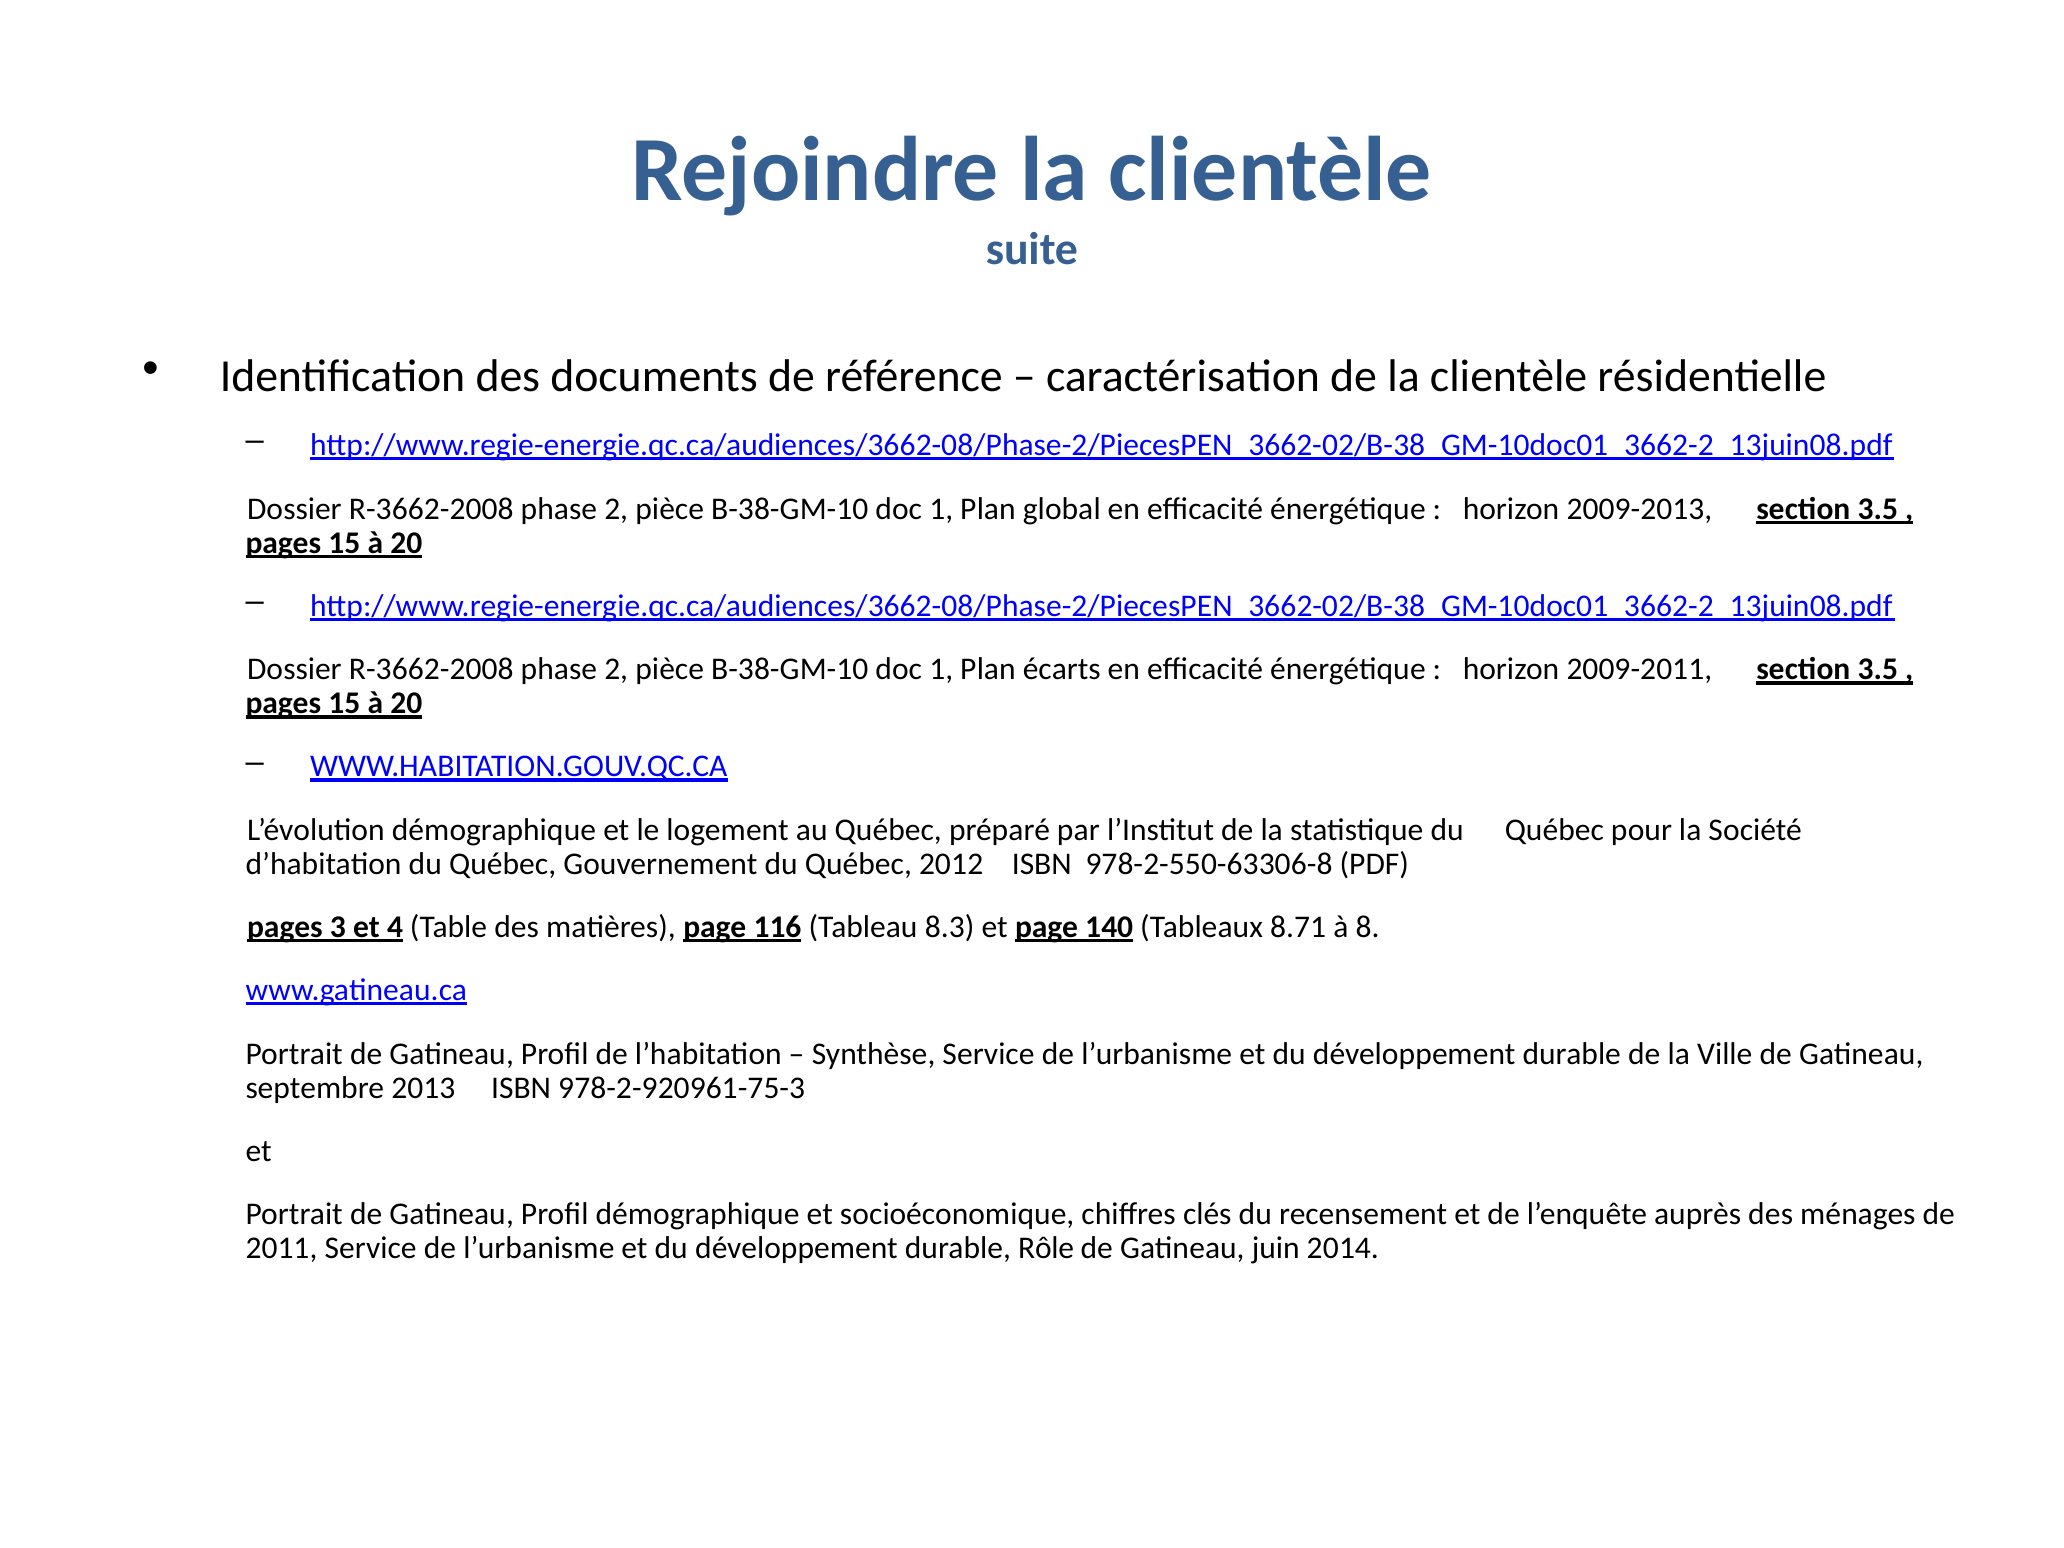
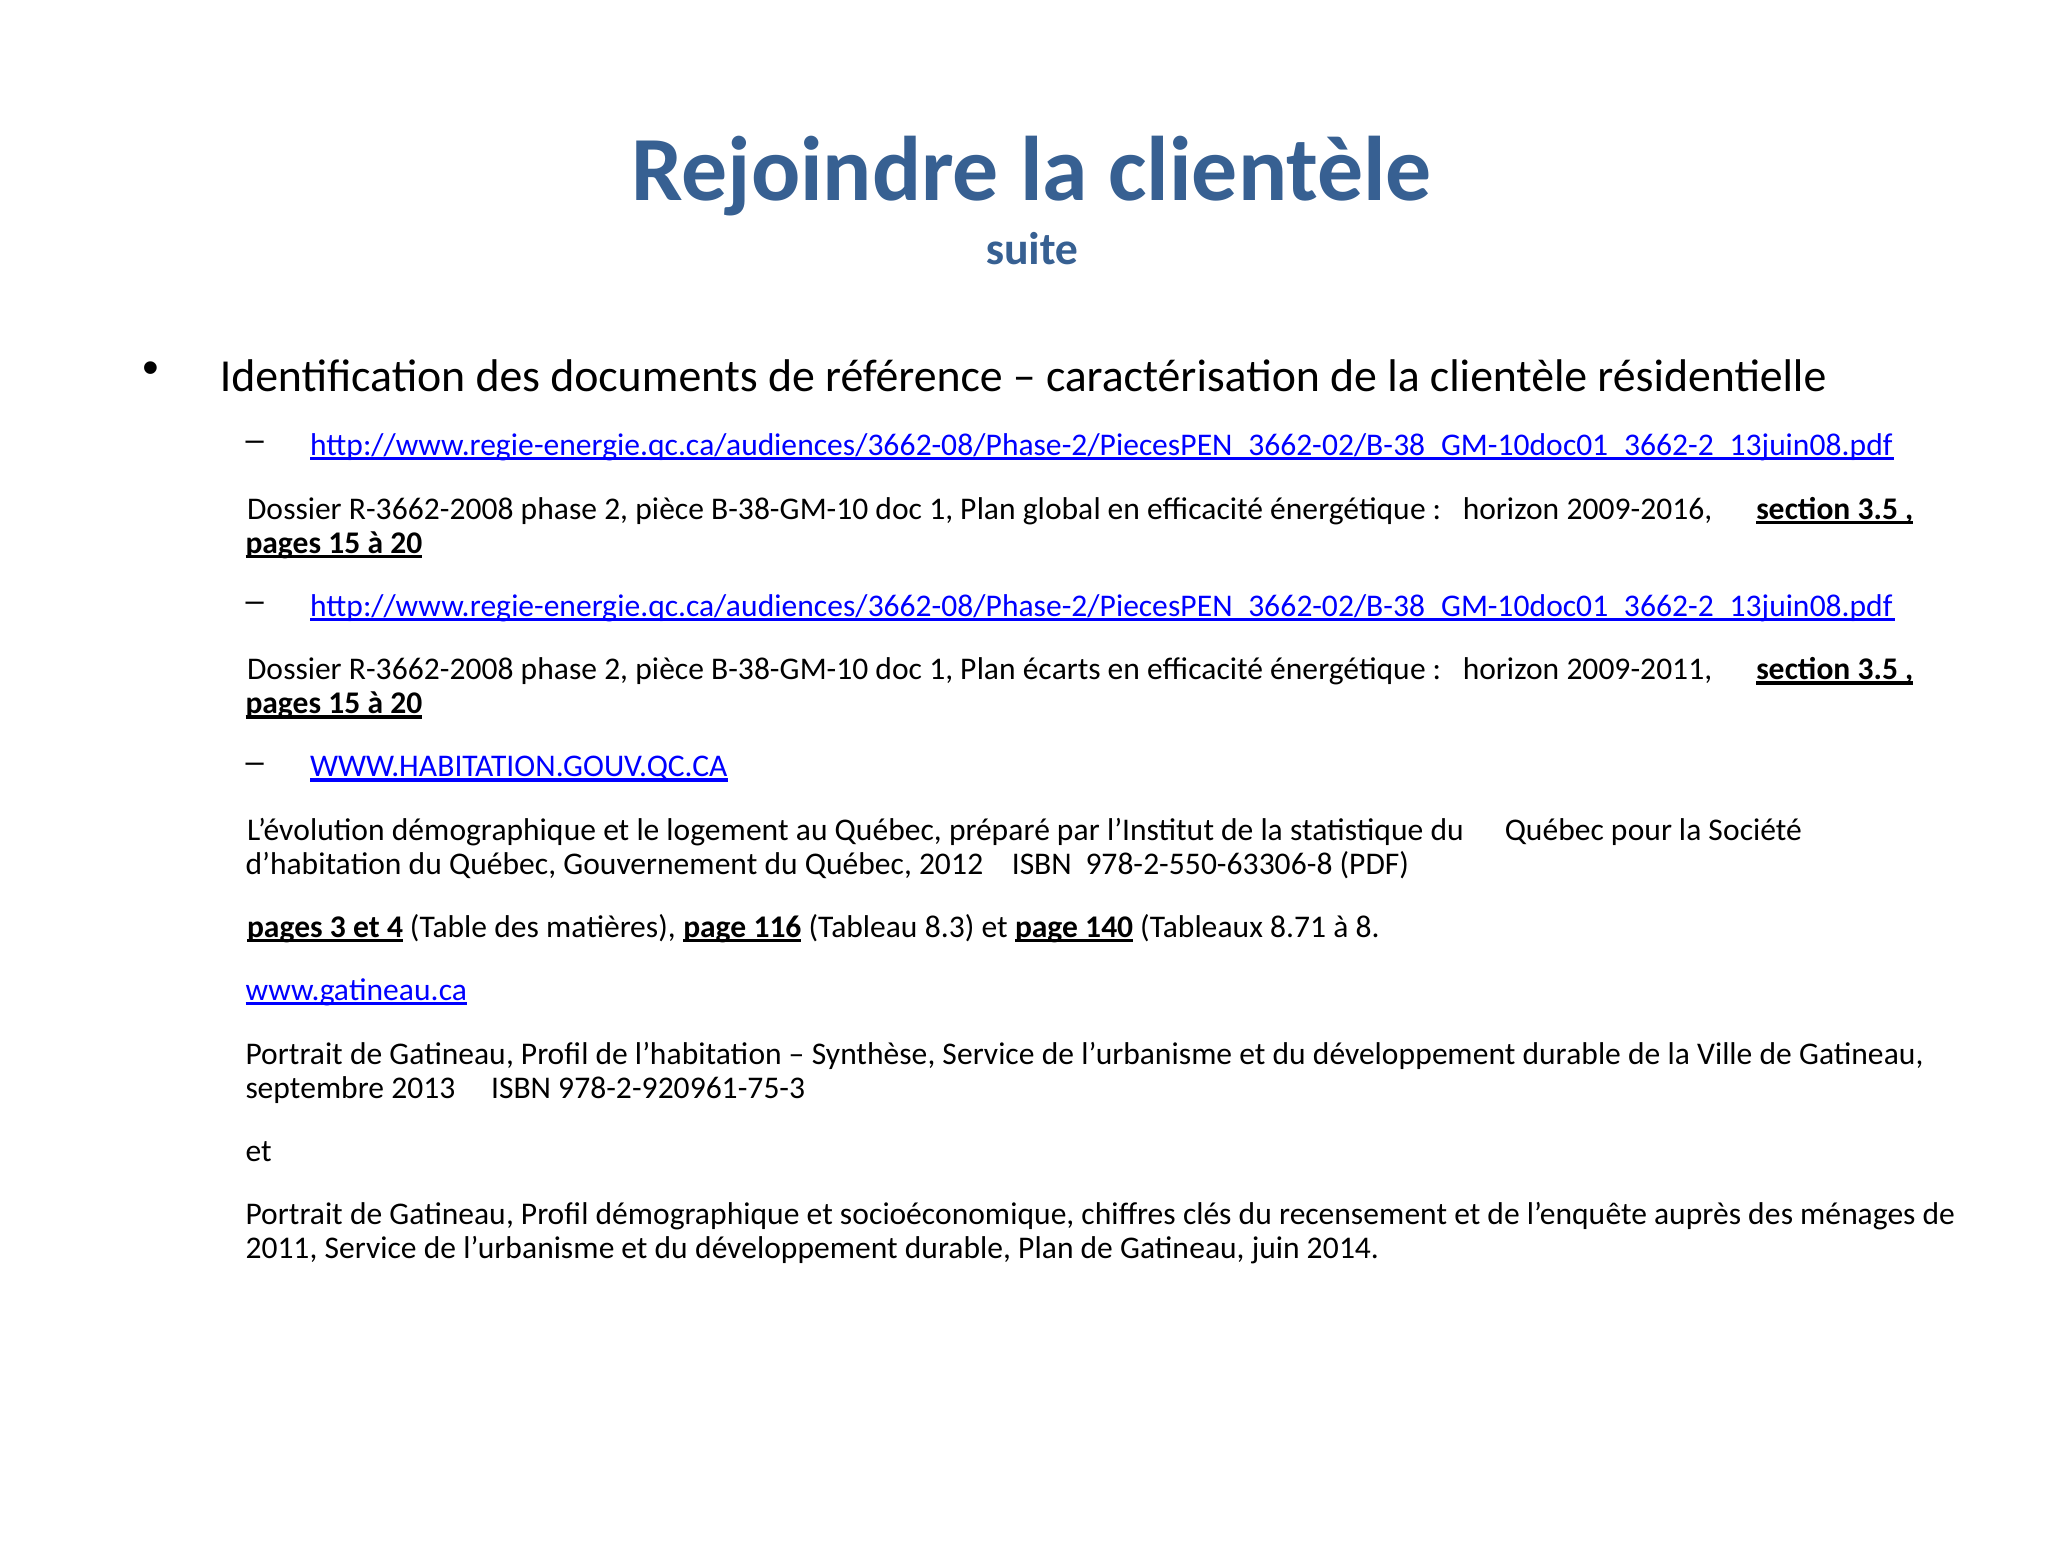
2009-2013: 2009-2013 -> 2009-2016 (1639, 509)
durable Rôle: Rôle -> Plan (1046, 1248)
